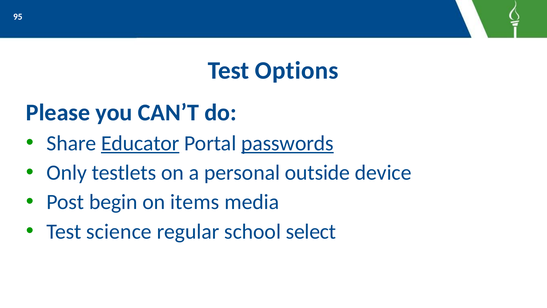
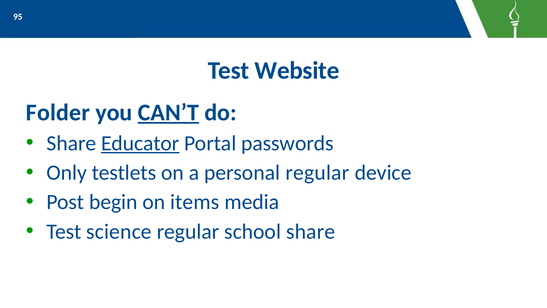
Options: Options -> Website (297, 70)
Please: Please -> Folder (58, 112)
CAN’T underline: none -> present (168, 112)
passwords underline: present -> none (287, 143)
personal outside: outside -> regular (317, 173)
school select: select -> share (311, 231)
